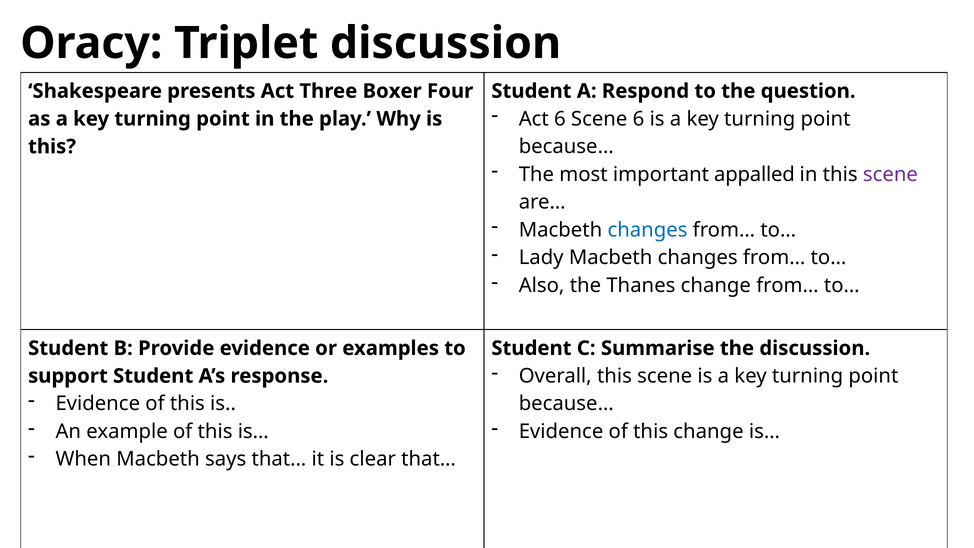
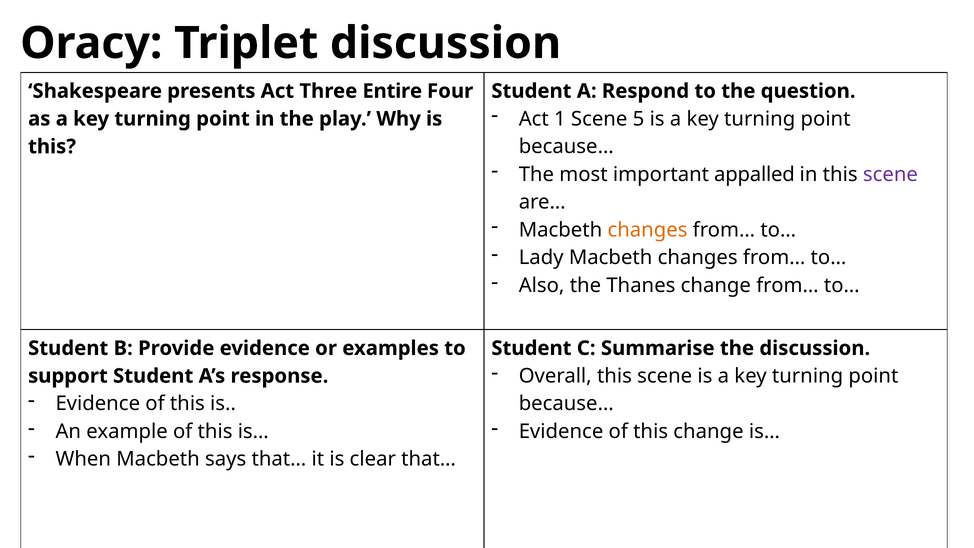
Boxer: Boxer -> Entire (392, 91)
Act 6: 6 -> 1 (560, 119)
Scene 6: 6 -> 5 (639, 119)
changes colour: blue -> orange (648, 230)
